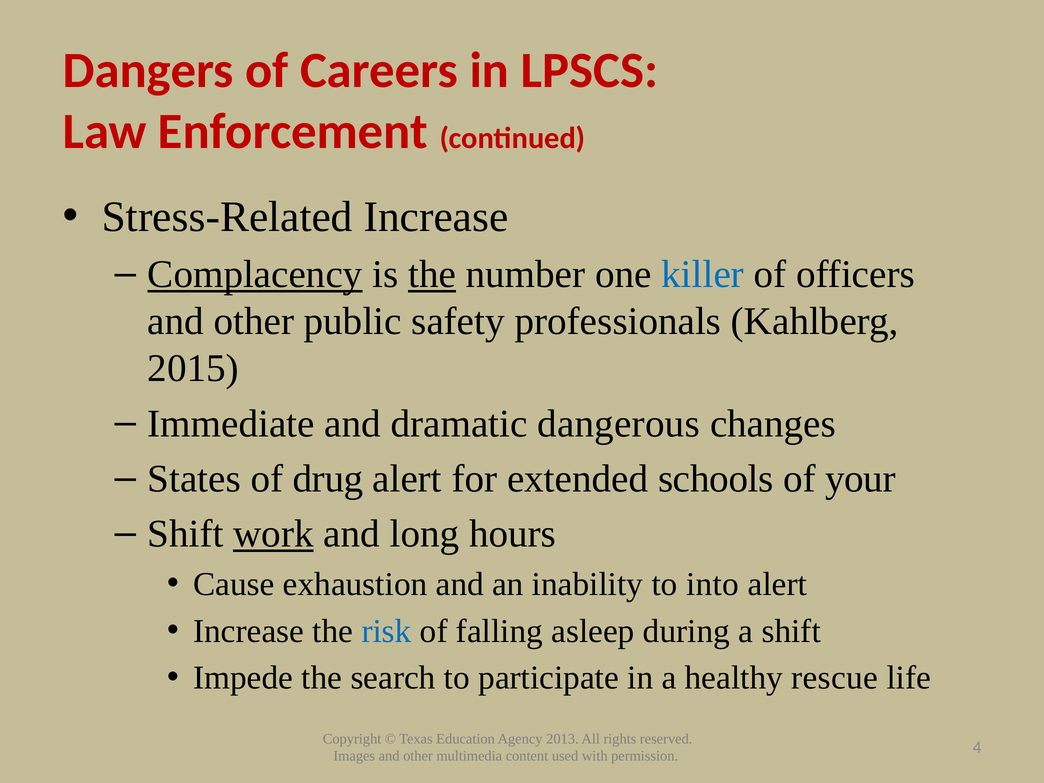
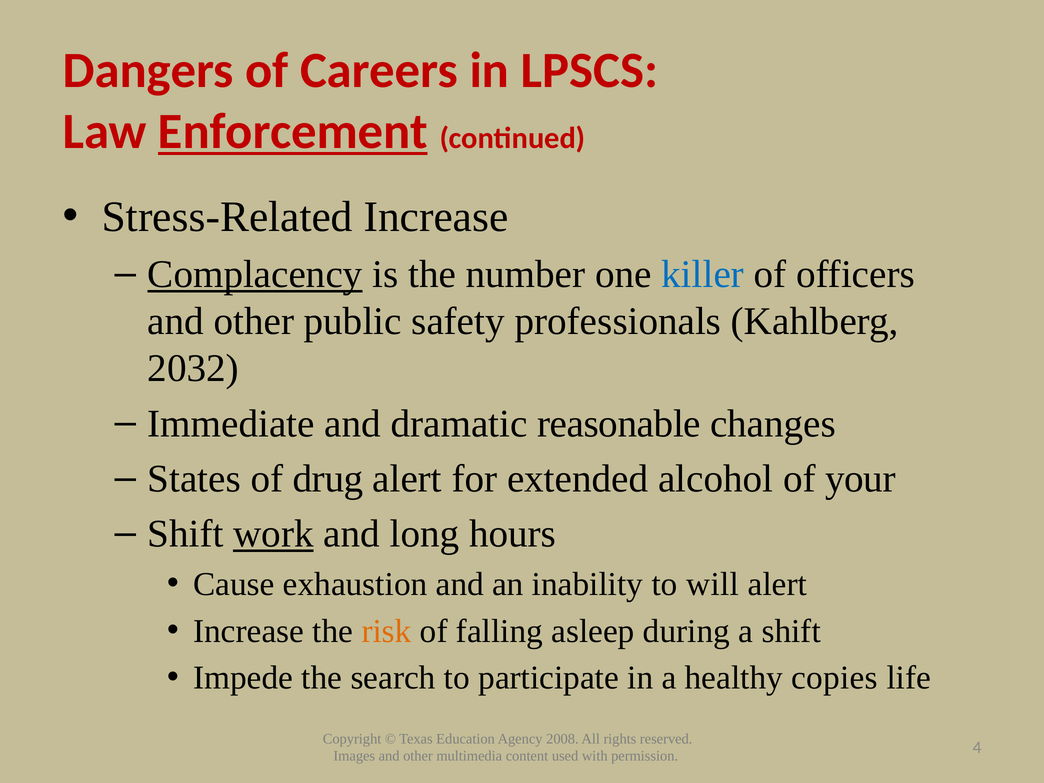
Enforcement underline: none -> present (293, 131)
the underline: present -> none (432, 275)
2015: 2015 -> 2032 (193, 369)
dangerous: dangerous -> reasonable (619, 424)
schools: schools -> alcohol (716, 479)
into: into -> will (713, 584)
risk colour: blue -> orange (387, 631)
rescue: rescue -> copies (835, 678)
2013: 2013 -> 2008 (562, 739)
